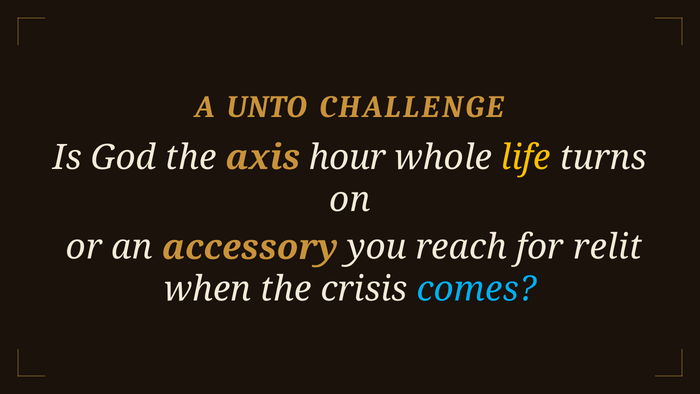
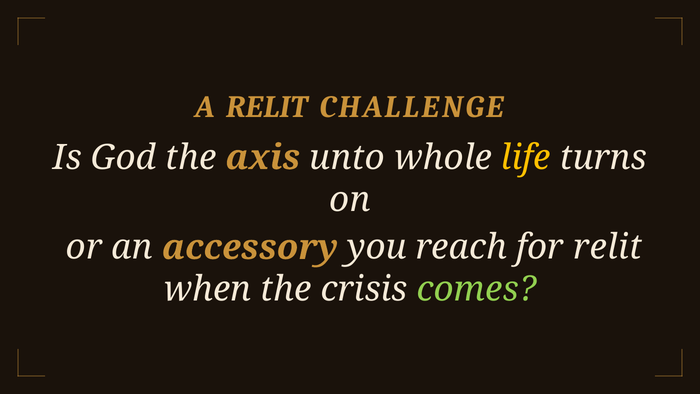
A UNTO: UNTO -> RELIT (267, 107)
hour: hour -> unto (347, 157)
comes colour: light blue -> light green (477, 289)
